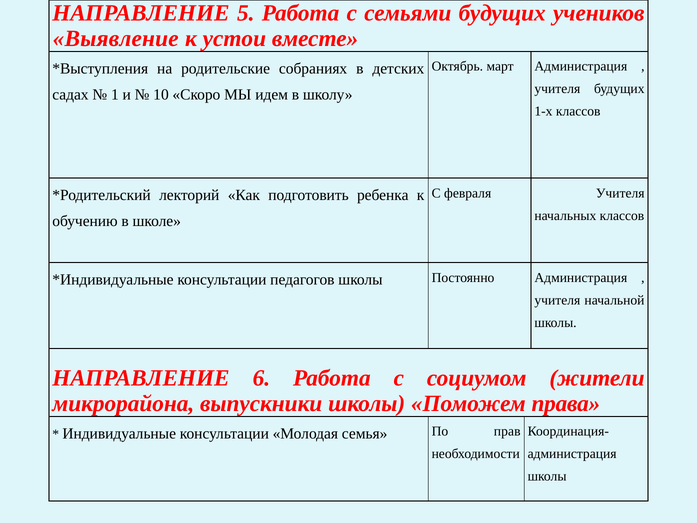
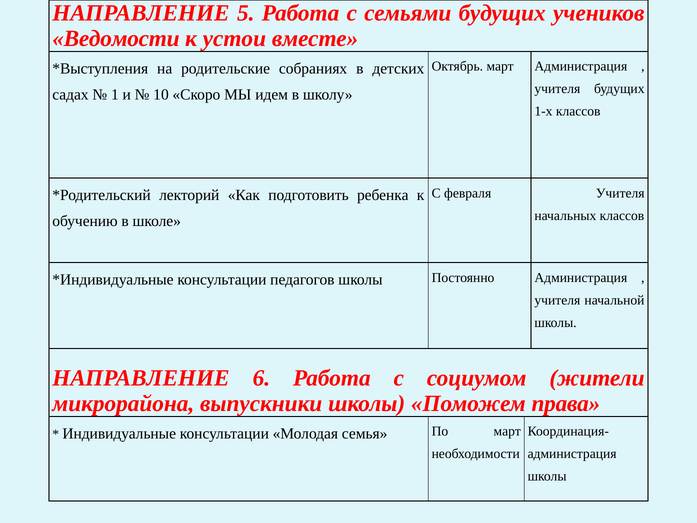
Выявление: Выявление -> Ведомости (116, 39)
По прав: прав -> март (507, 431)
